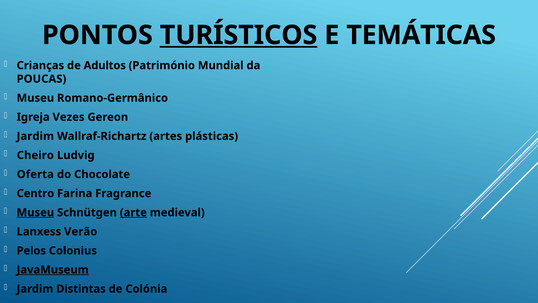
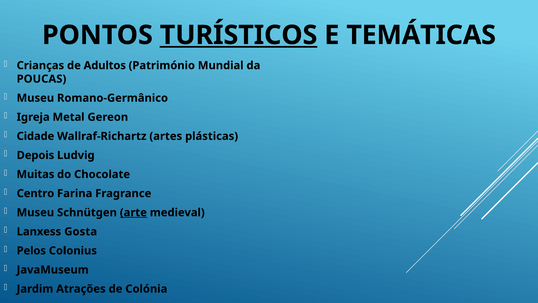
Vezes: Vezes -> Metal (69, 117)
Jardim: Jardim -> Cidade (35, 136)
Cheiro: Cheiro -> Depois (35, 155)
Oferta: Oferta -> Muitas (35, 174)
Museu underline: present -> none (35, 212)
Verão: Verão -> Gosta (81, 231)
JavaMuseum underline: present -> none (53, 269)
Distintas: Distintas -> Atrações (81, 289)
